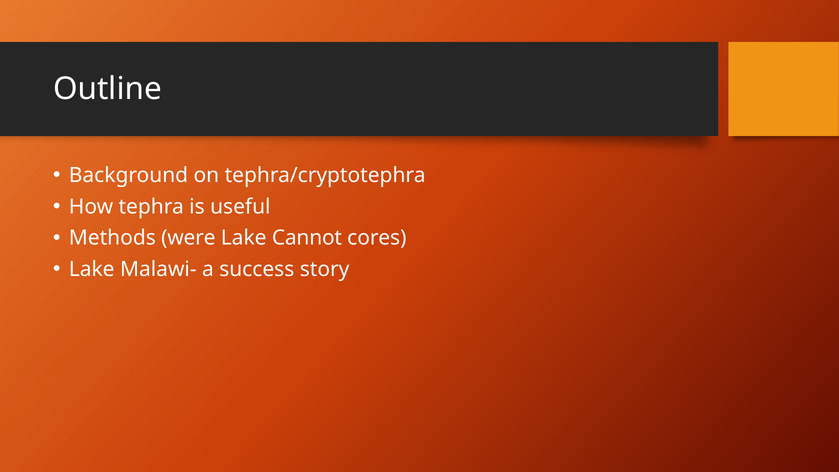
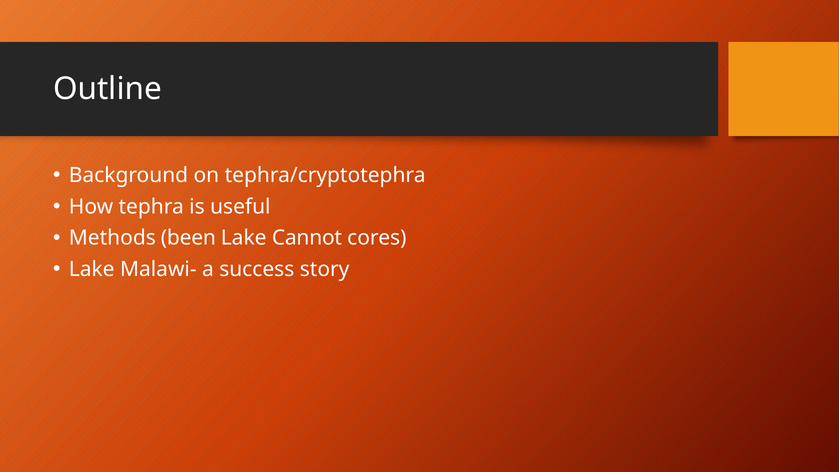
were: were -> been (188, 238)
